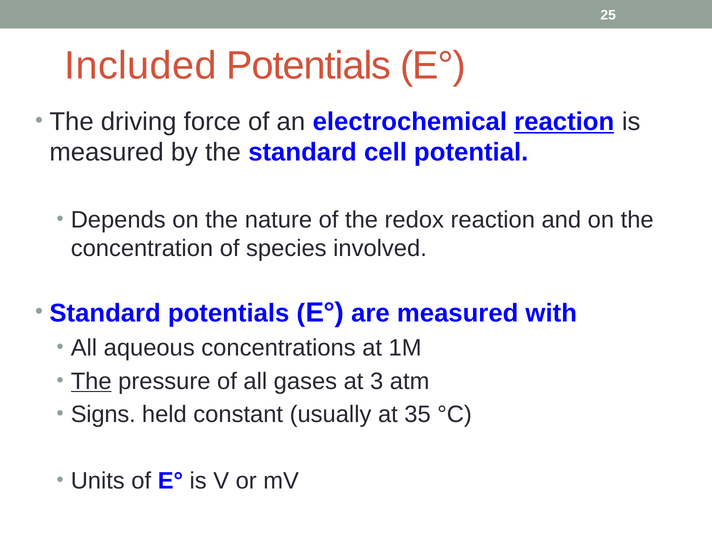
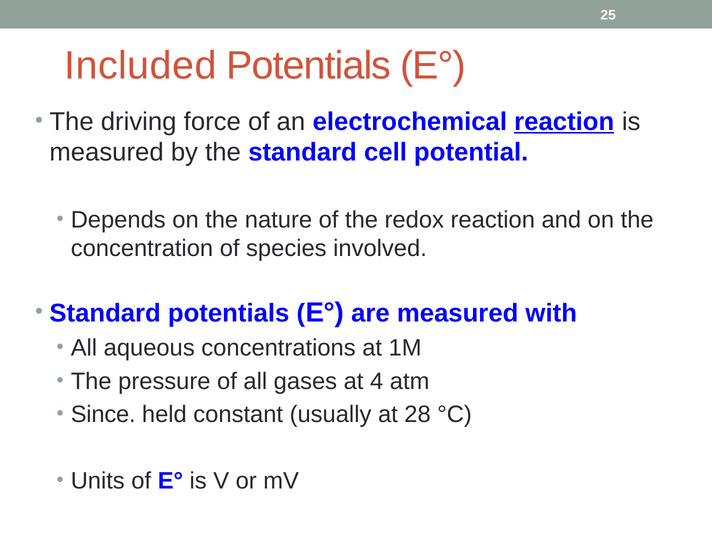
The underline: present -> none (91, 381)
3: 3 -> 4 (377, 381)
Signs: Signs -> Since (103, 415)
35: 35 -> 28 (418, 415)
